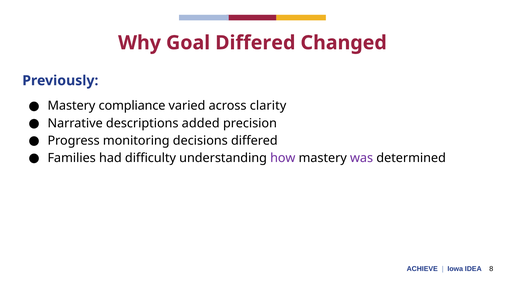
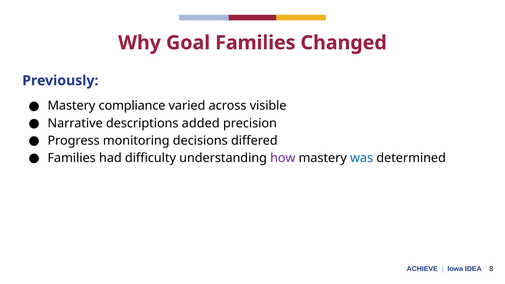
Goal Differed: Differed -> Families (255, 43)
clarity: clarity -> visible (268, 106)
was colour: purple -> blue (362, 158)
